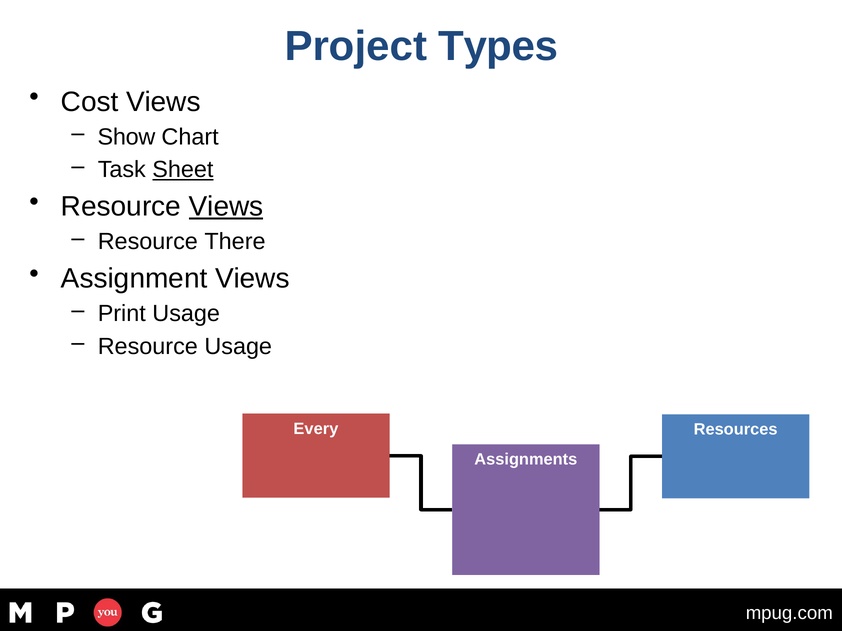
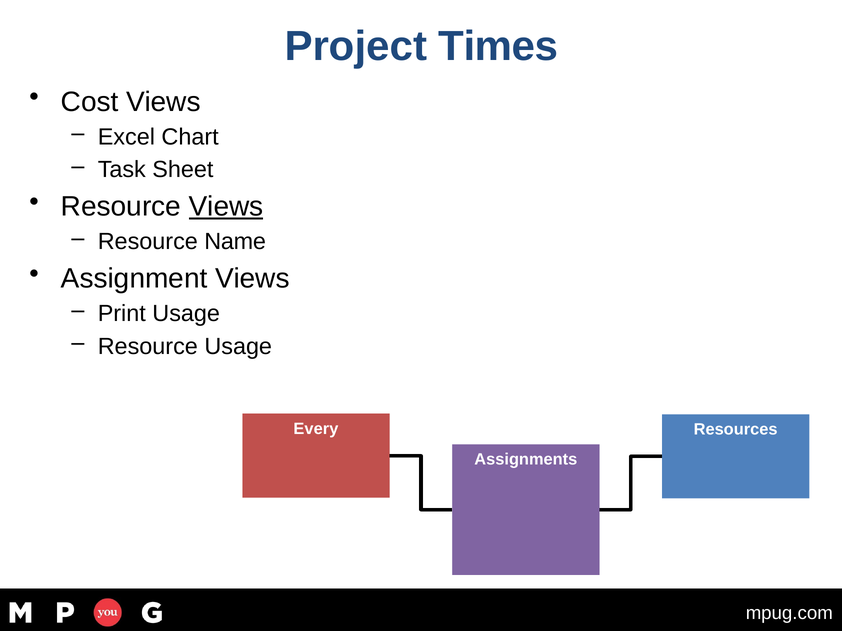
Types: Types -> Times (498, 46)
Show: Show -> Excel (126, 137)
Sheet underline: present -> none (183, 170)
There: There -> Name (235, 242)
